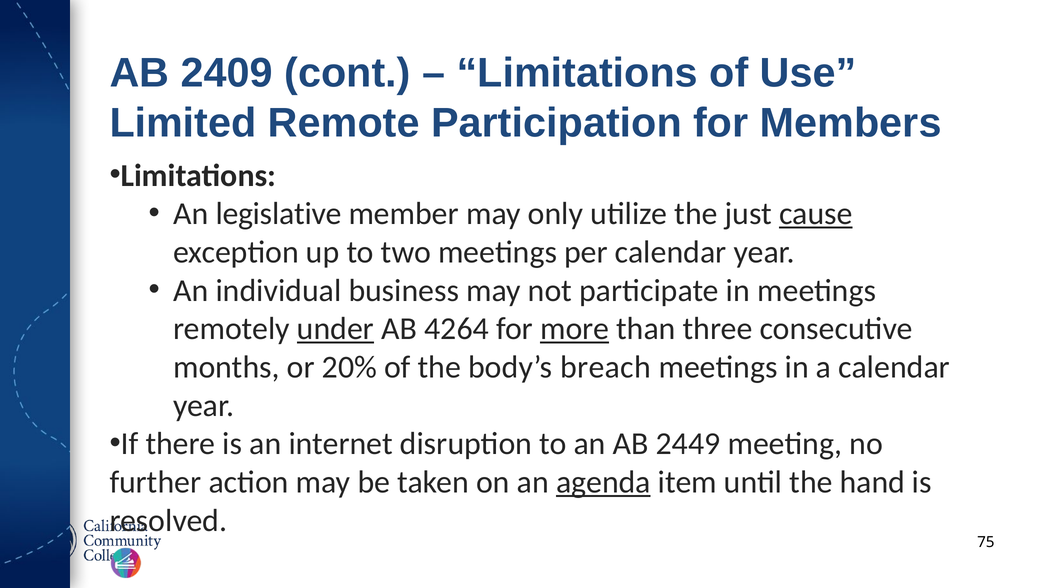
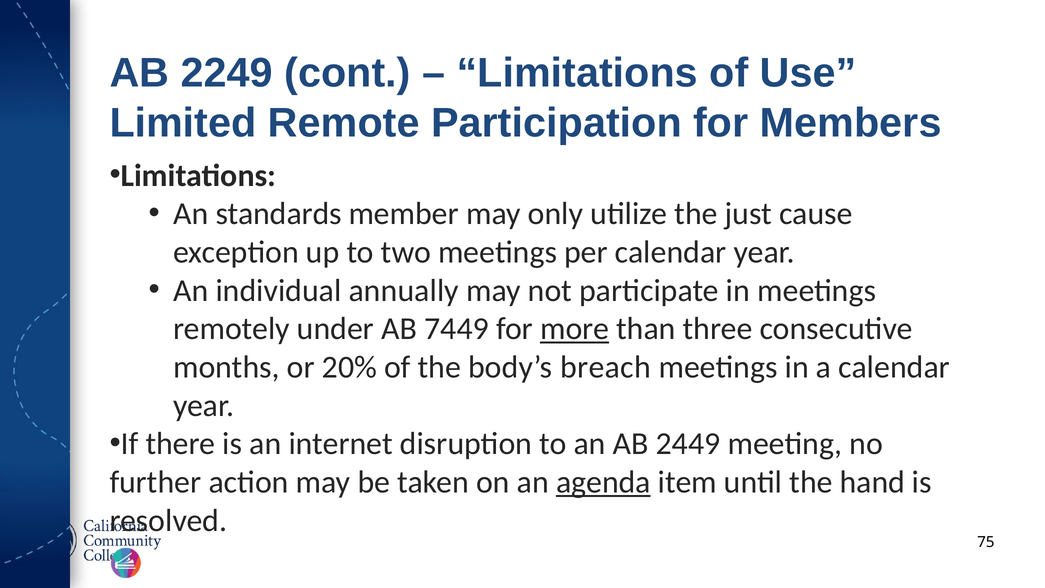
2409: 2409 -> 2249 (227, 73)
legislative: legislative -> standards (279, 214)
cause underline: present -> none (816, 214)
business: business -> annually (404, 291)
under underline: present -> none (336, 329)
4264: 4264 -> 7449 (457, 329)
